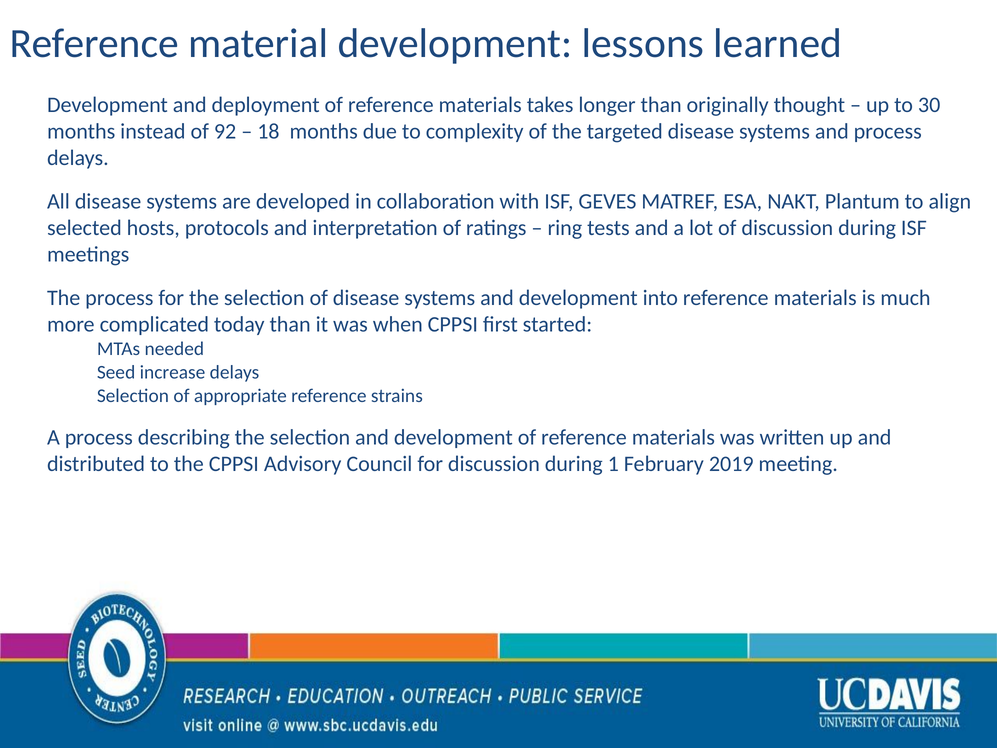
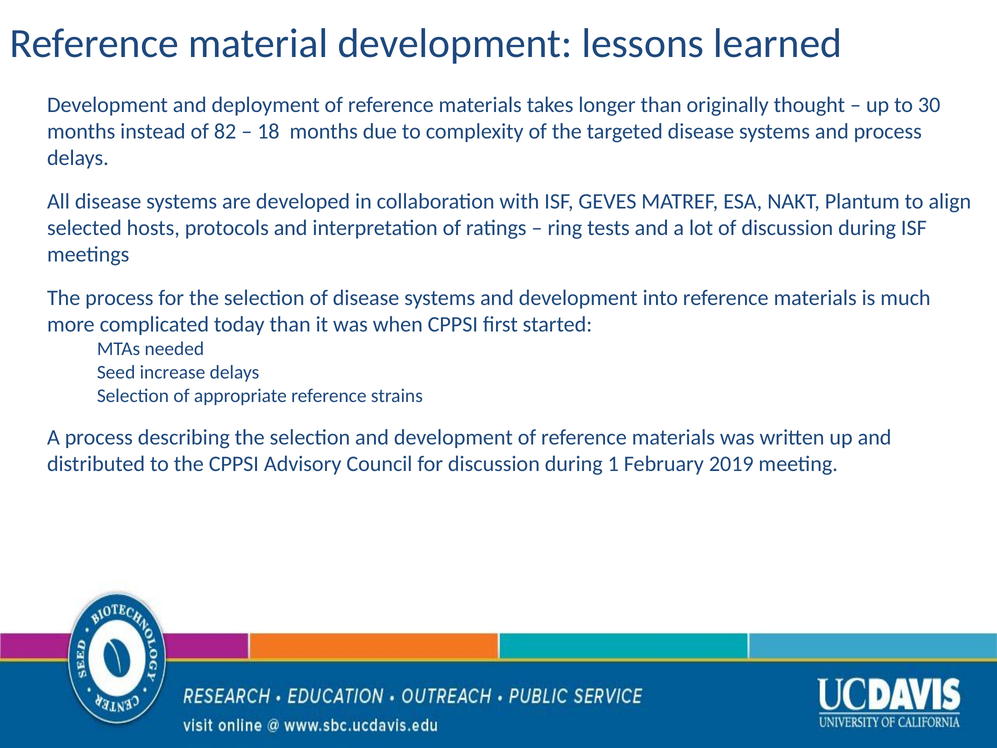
92: 92 -> 82 (225, 131)
